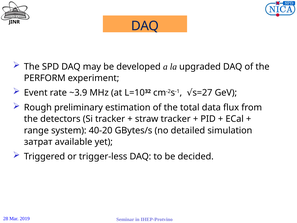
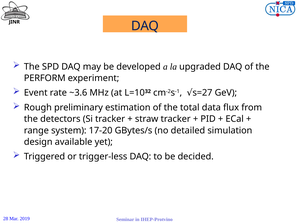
~3.9: ~3.9 -> ~3.6 (78, 93)
40-20: 40-20 -> 17-20 (101, 130)
затрат: затрат -> design (38, 142)
